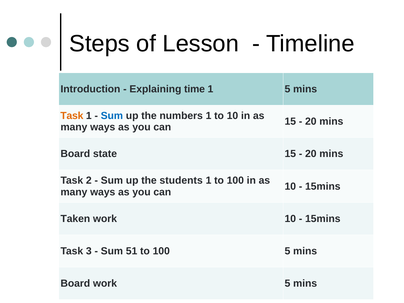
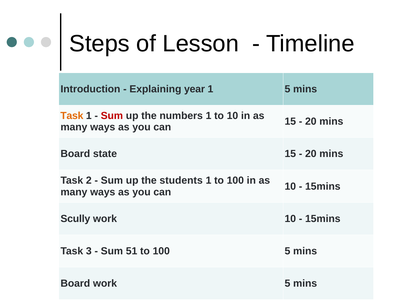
time: time -> year (195, 89)
Sum colour: blue -> red (112, 116)
Taken: Taken -> Scully (75, 219)
